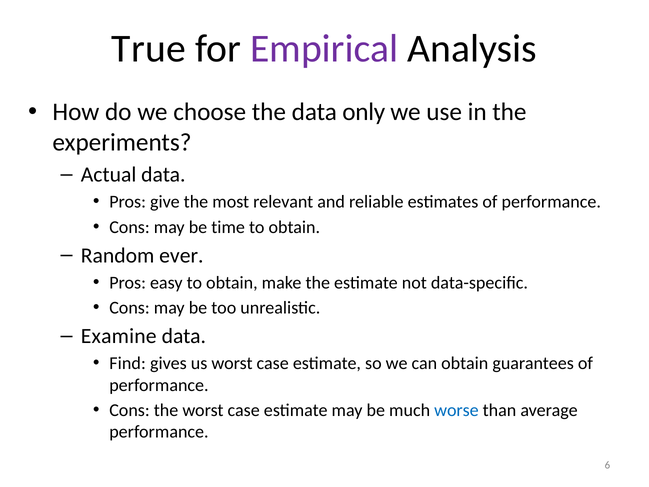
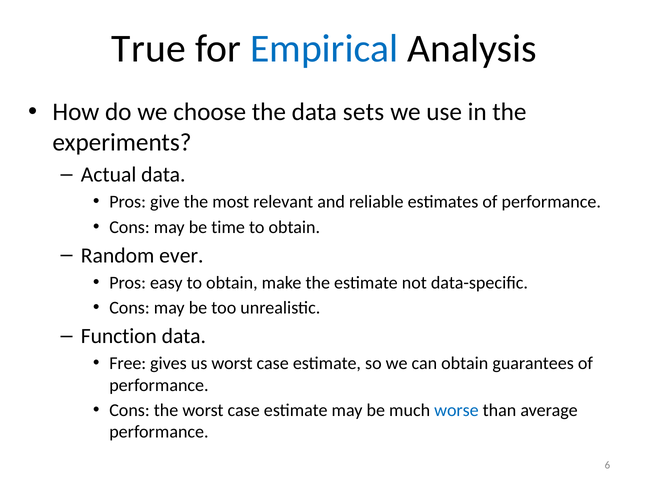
Empirical colour: purple -> blue (324, 49)
only: only -> sets (364, 112)
Examine: Examine -> Function (119, 336)
Find: Find -> Free (128, 363)
